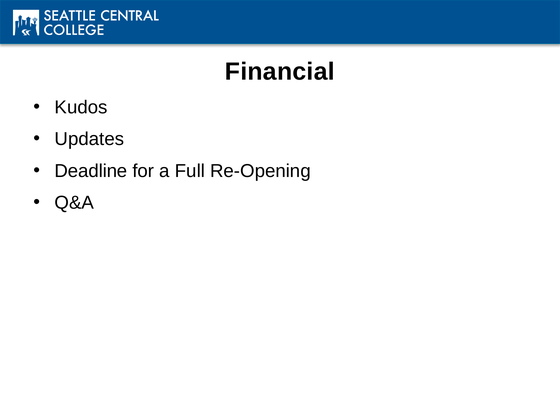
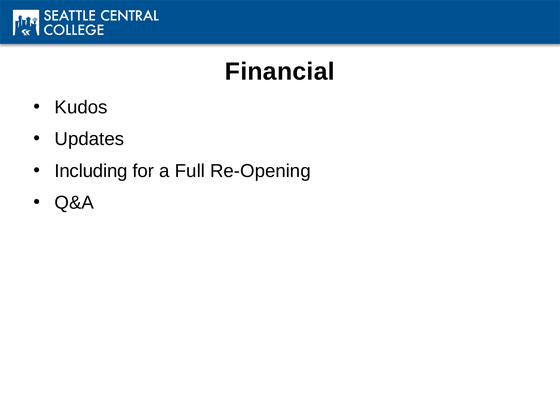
Deadline: Deadline -> Including (91, 171)
